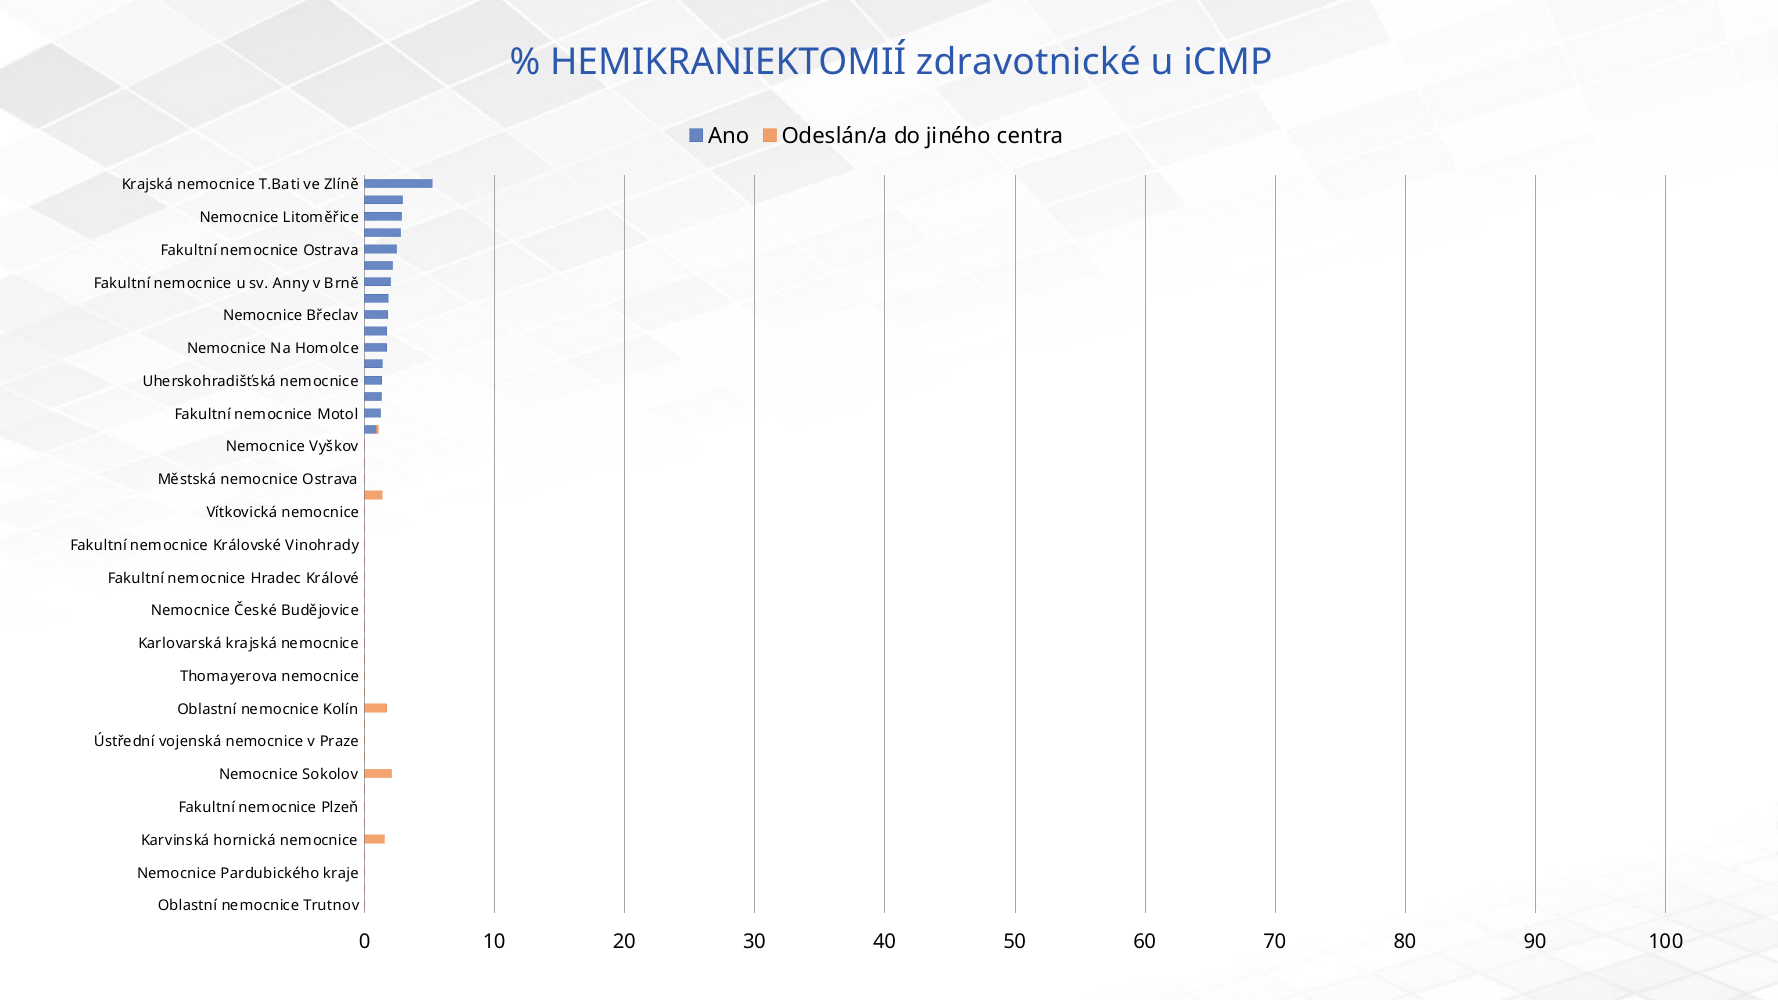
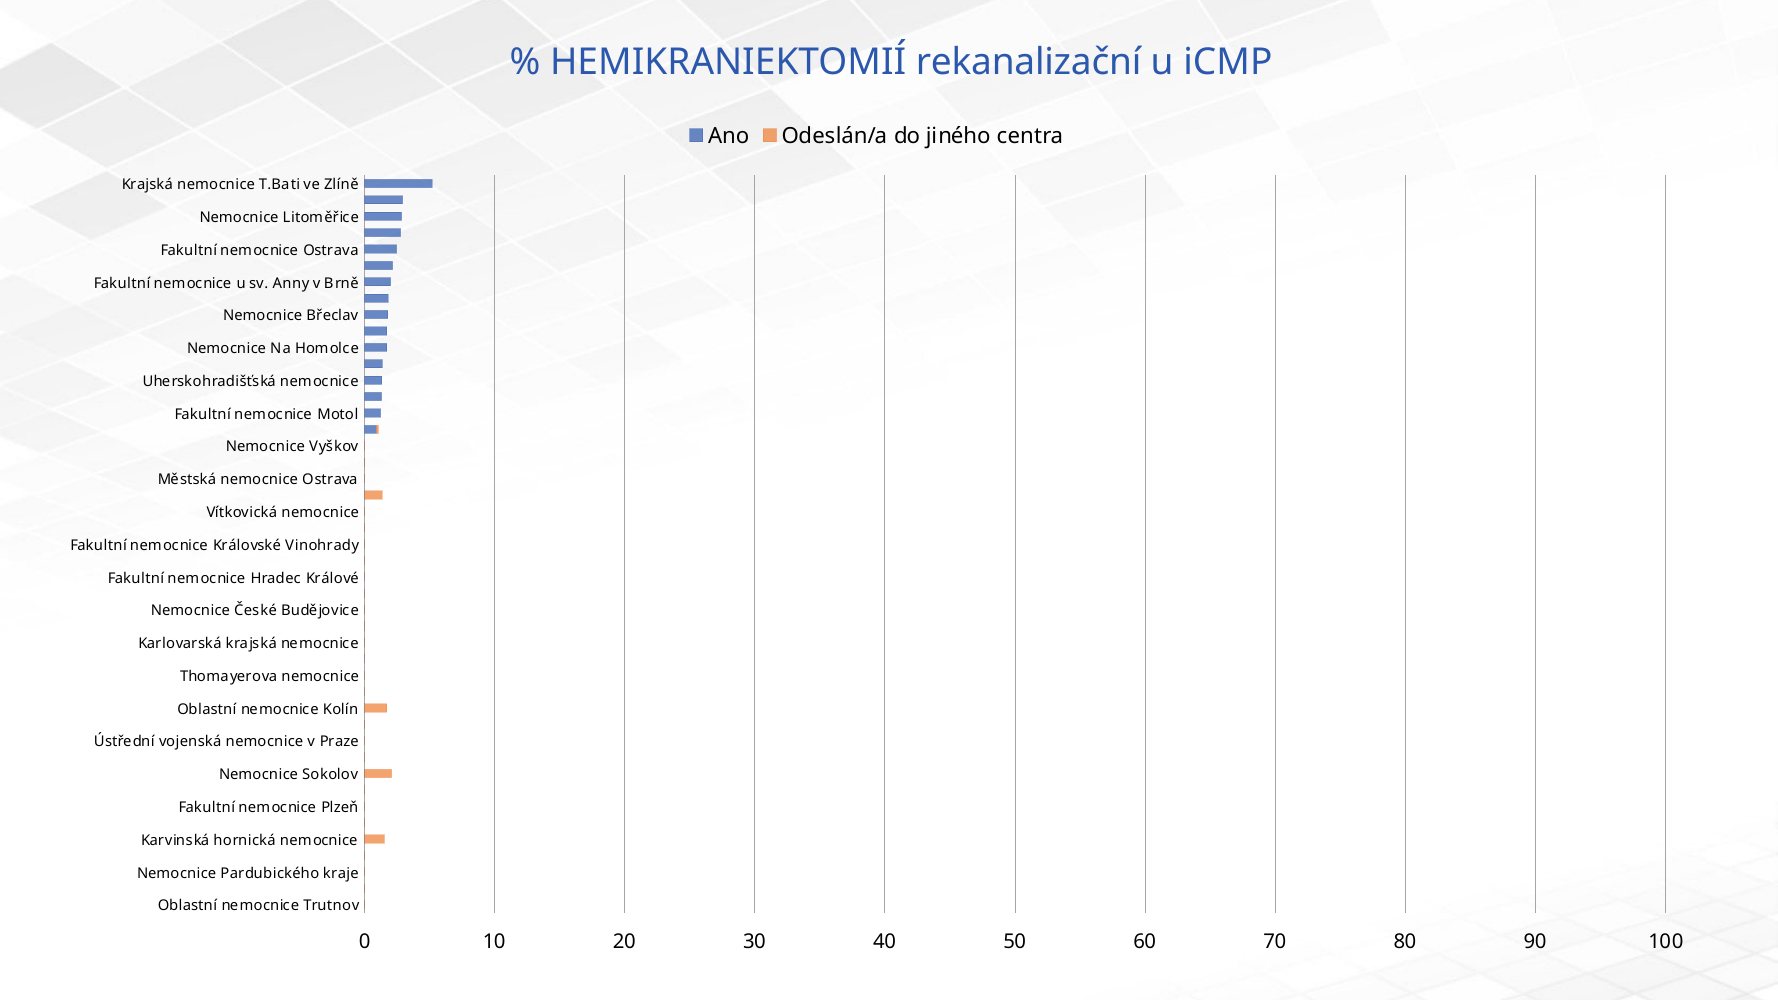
zdravotnické: zdravotnické -> rekanalizační (1029, 63)
